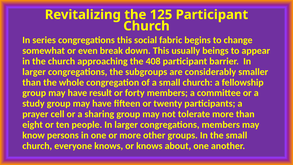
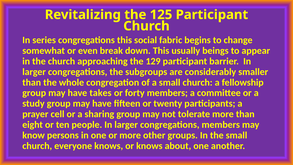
408: 408 -> 129 (153, 61)
result: result -> takes (101, 93)
